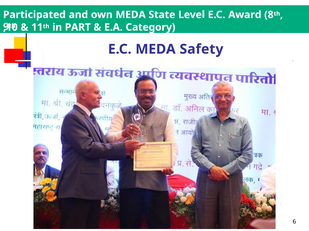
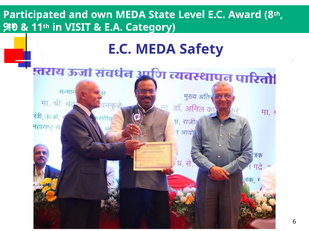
PART: PART -> VISIT (78, 27)
